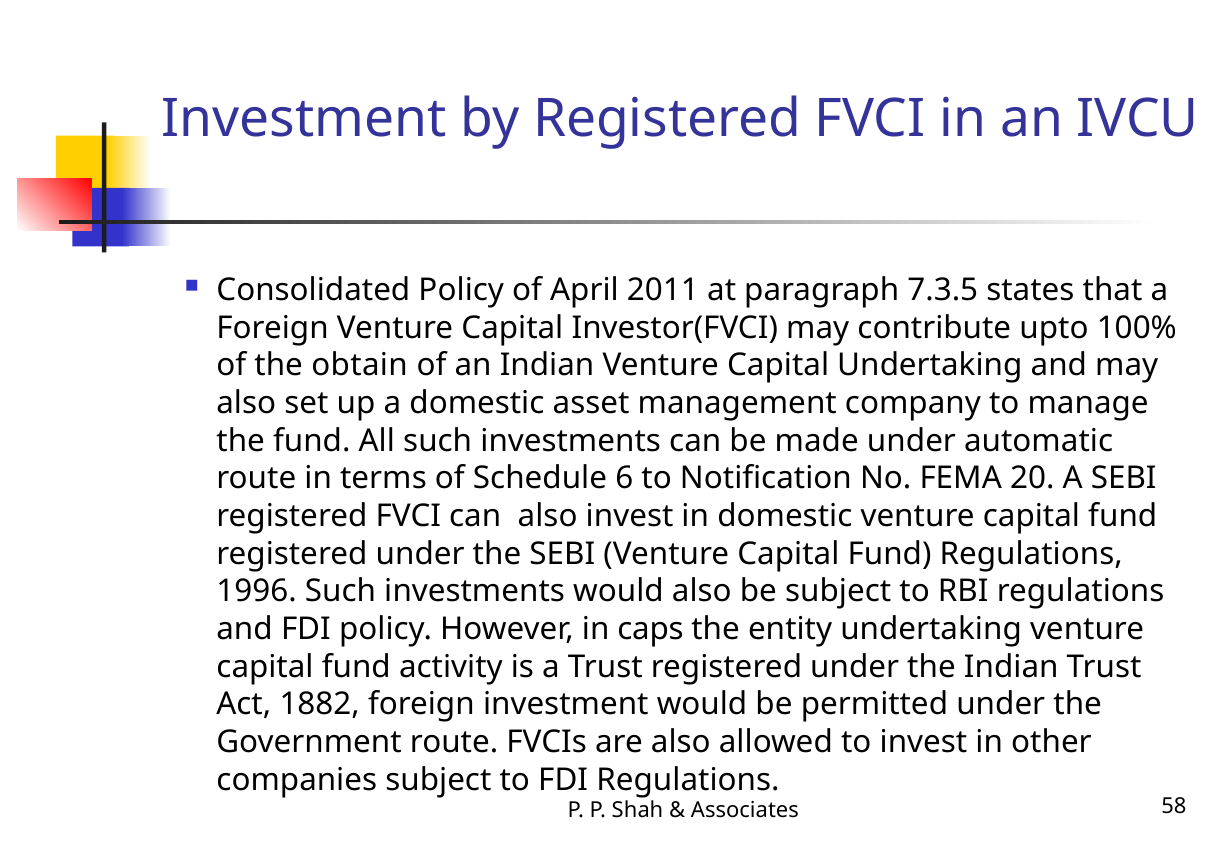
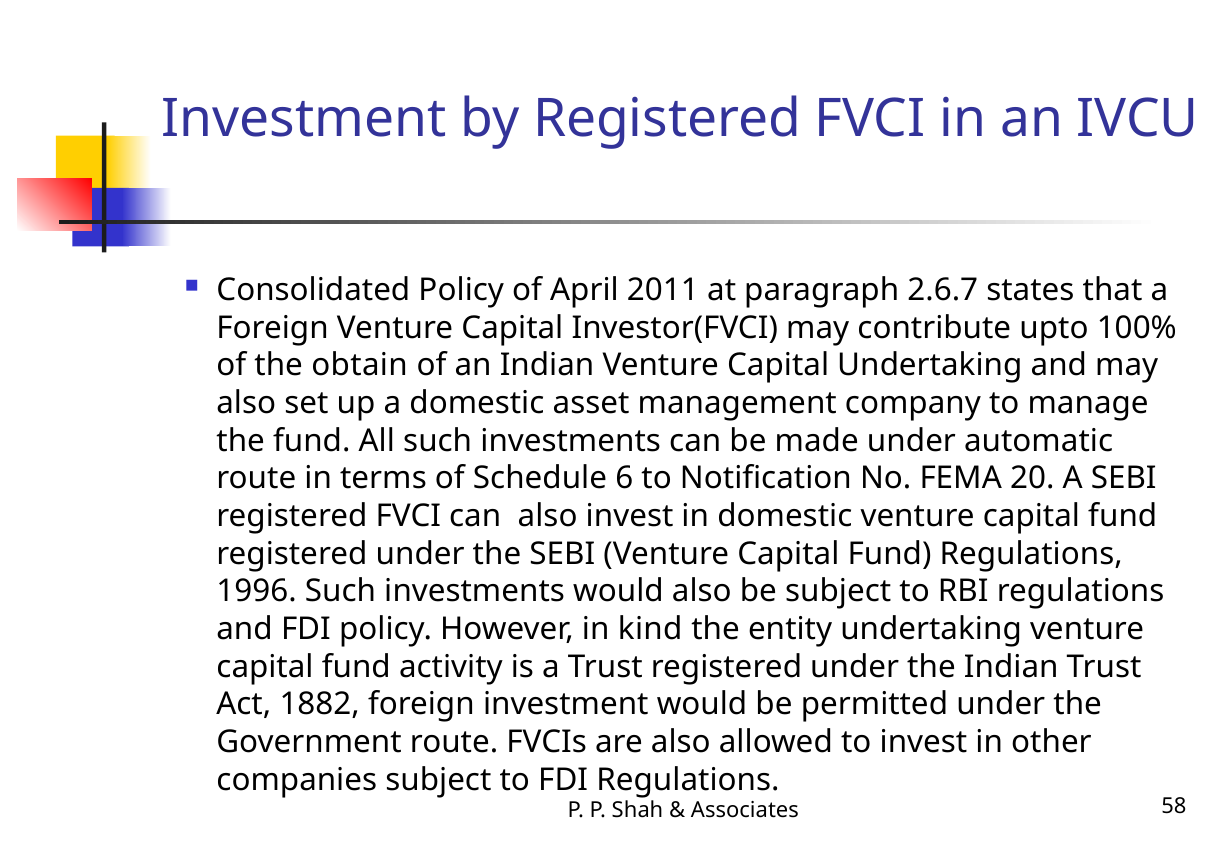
7.3.5: 7.3.5 -> 2.6.7 (943, 290)
caps: caps -> kind (650, 629)
